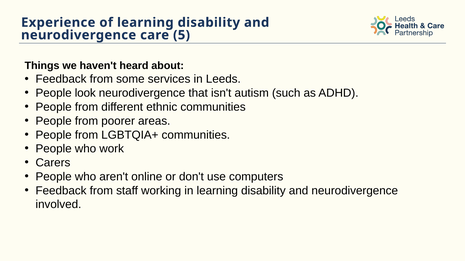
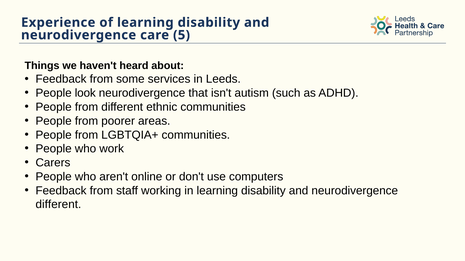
involved: involved -> different (58, 205)
